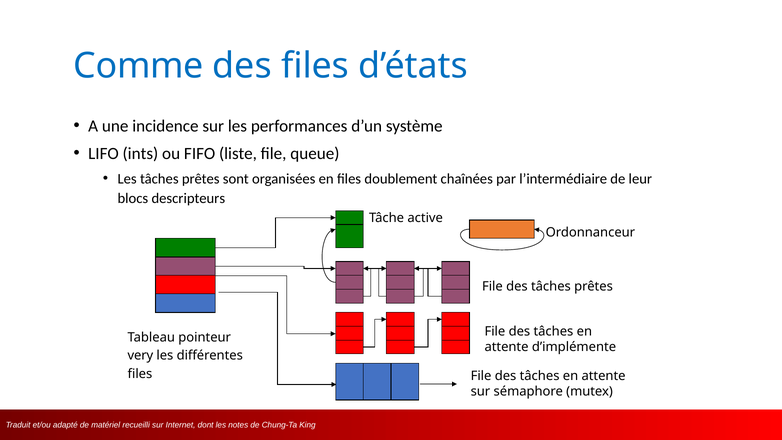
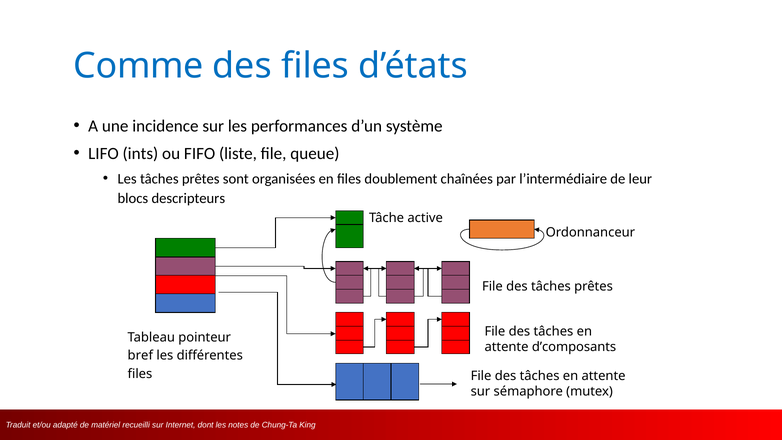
d’implémente: d’implémente -> d’composants (574, 347)
very: very -> bref (140, 356)
